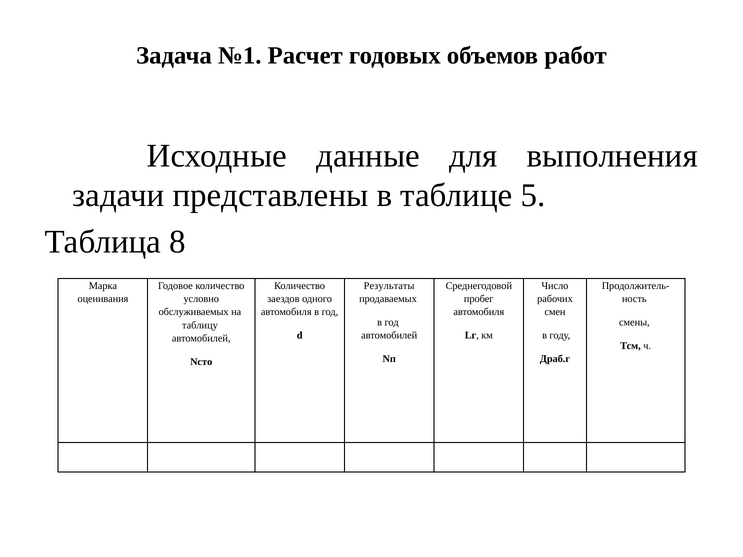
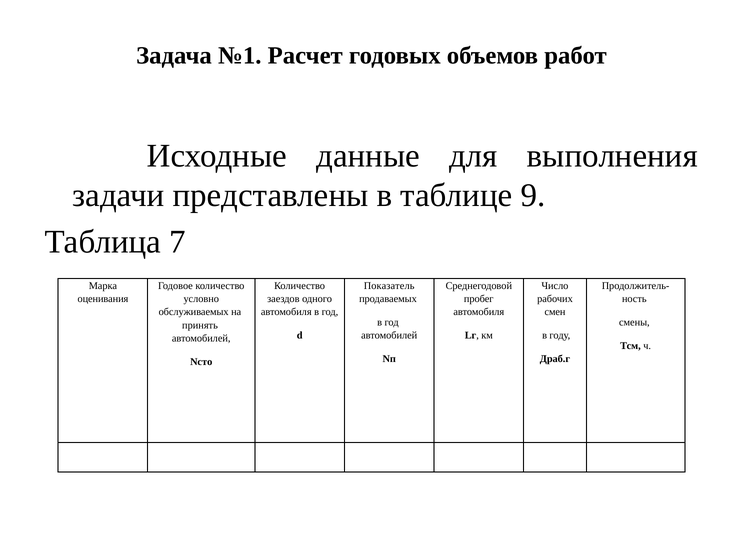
5: 5 -> 9 (533, 196)
8: 8 -> 7 (178, 242)
Результаты: Результаты -> Показатель (389, 286)
таблицу: таблицу -> принять (200, 325)
